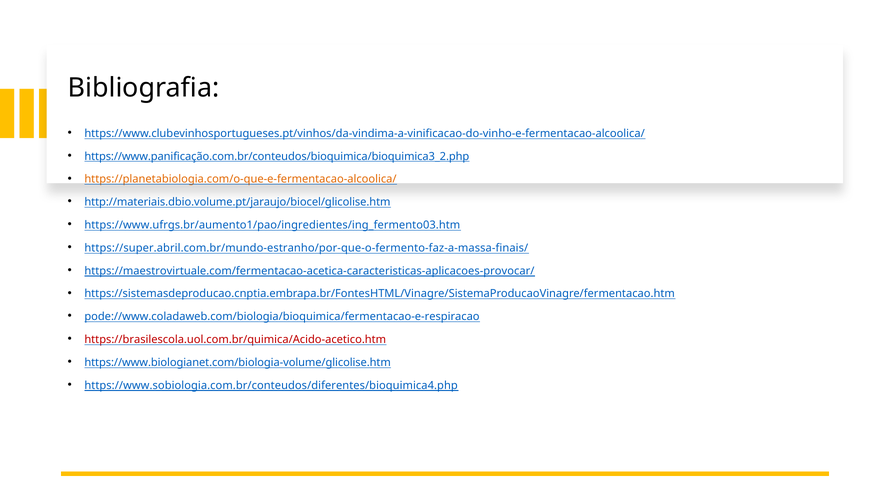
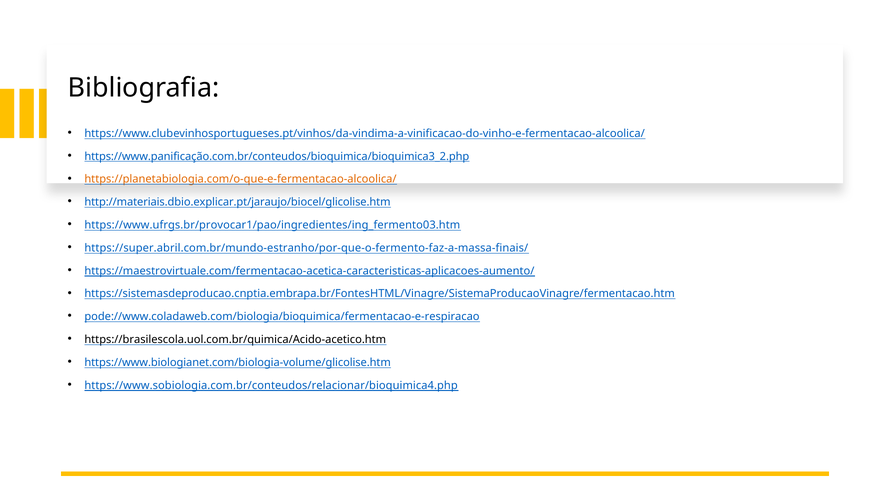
http://materiais.dbio.volume.pt/jaraujo/biocel/glicolise.htm: http://materiais.dbio.volume.pt/jaraujo/biocel/glicolise.htm -> http://materiais.dbio.explicar.pt/jaraujo/biocel/glicolise.htm (237, 202)
https://www.ufrgs.br/aumento1/pao/ingredientes/ing_fermento03.htm: https://www.ufrgs.br/aumento1/pao/ingredientes/ing_fermento03.htm -> https://www.ufrgs.br/provocar1/pao/ingredientes/ing_fermento03.htm (272, 225)
https://maestrovirtuale.com/fermentacao-acetica-caracteristicas-aplicacoes-provocar/: https://maestrovirtuale.com/fermentacao-acetica-caracteristicas-aplicacoes-provocar/ -> https://maestrovirtuale.com/fermentacao-acetica-caracteristicas-aplicacoes-aumento/ (309, 271)
https://brasilescola.uol.com.br/quimica/Acido-acetico.htm colour: red -> black (235, 339)
https://www.sobiologia.com.br/conteudos/diferentes/bioquimica4.php: https://www.sobiologia.com.br/conteudos/diferentes/bioquimica4.php -> https://www.sobiologia.com.br/conteudos/relacionar/bioquimica4.php (271, 385)
